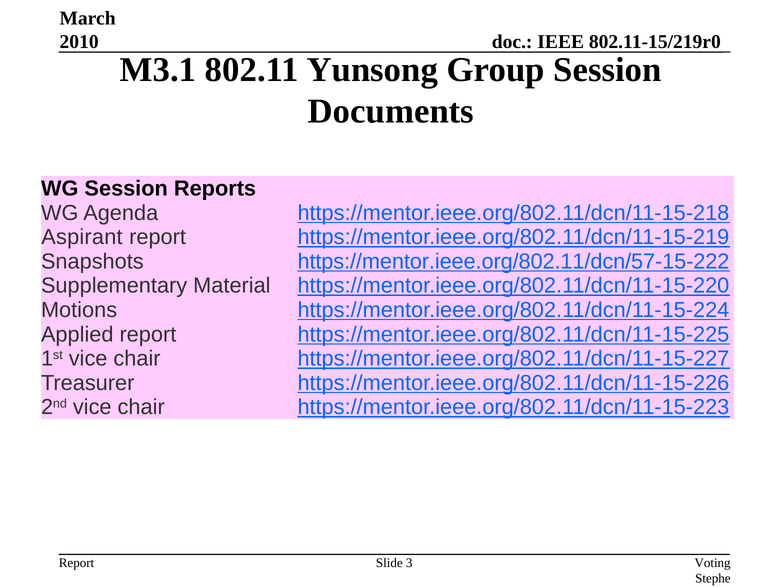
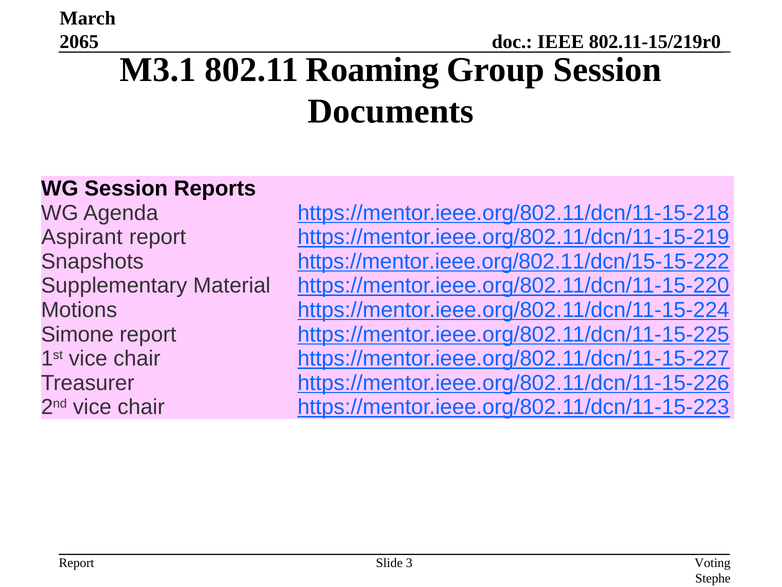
2010: 2010 -> 2065 (79, 42)
Yunsong: Yunsong -> Roaming (372, 70)
https://mentor.ieee.org/802.11/dcn/57-15-222: https://mentor.ieee.org/802.11/dcn/57-15-222 -> https://mentor.ieee.org/802.11/dcn/15-15-222 (513, 261)
Applied: Applied -> Simone (77, 334)
